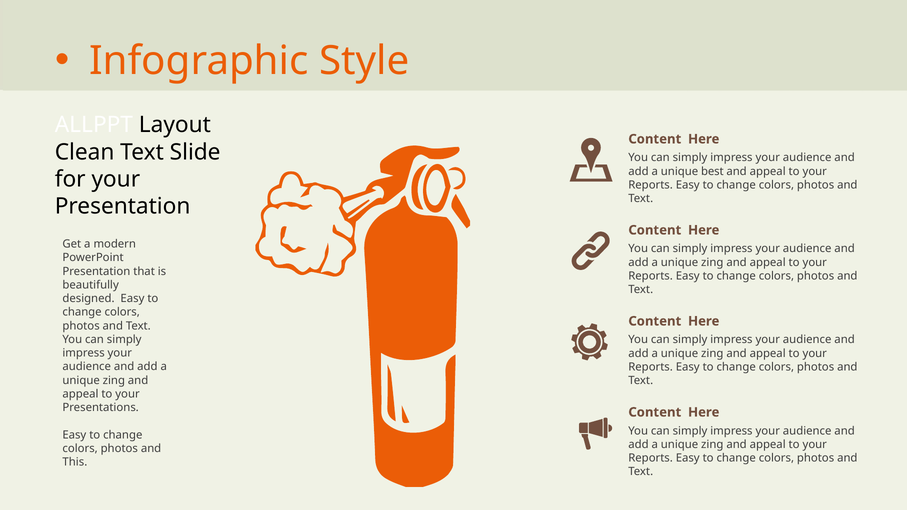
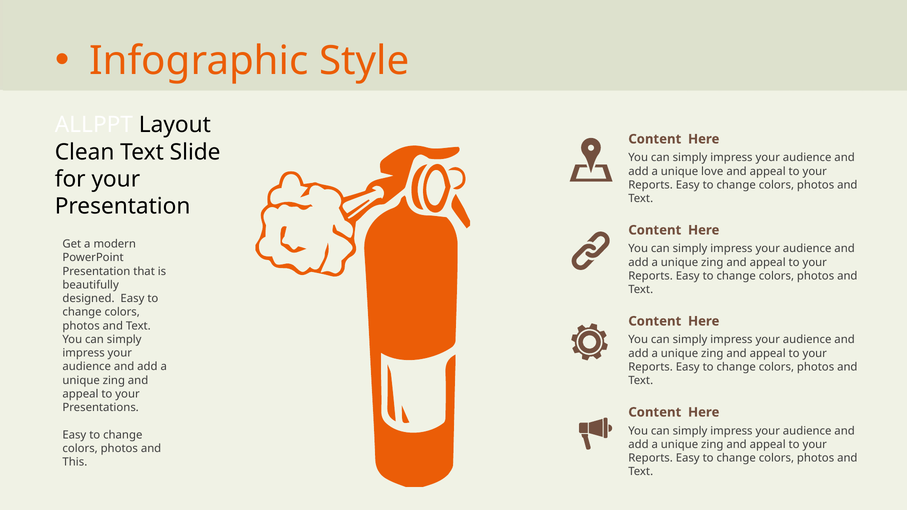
best: best -> love (712, 171)
